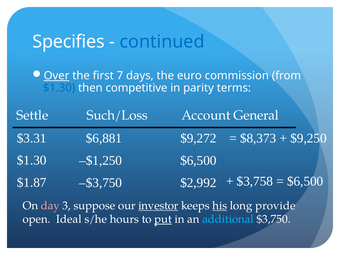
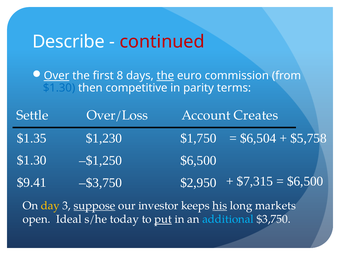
Specifies: Specifies -> Describe (69, 42)
continued colour: blue -> red (162, 42)
7: 7 -> 8 (120, 76)
the underline: none -> present (165, 76)
Such/Loss: Such/Loss -> Over/Loss (117, 115)
General: General -> Creates (256, 115)
$3.31: $3.31 -> $1.35 (32, 138)
$6,881: $6,881 -> $1,230 (104, 138)
$9,272: $9,272 -> $1,750 (198, 138)
$8,373: $8,373 -> $6,504 (258, 138)
$9,250: $9,250 -> $5,758 (308, 138)
$3,758: $3,758 -> $7,315 (255, 181)
$1.87: $1.87 -> $9.41 (32, 182)
$2,992: $2,992 -> $2,950 (198, 183)
day colour: pink -> yellow (50, 206)
suppose underline: none -> present (94, 206)
investor underline: present -> none (158, 206)
provide: provide -> markets (275, 206)
hours: hours -> today (124, 219)
